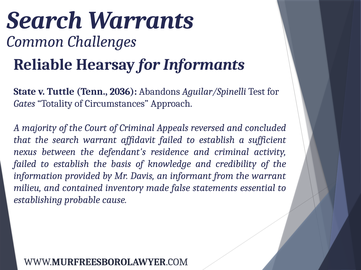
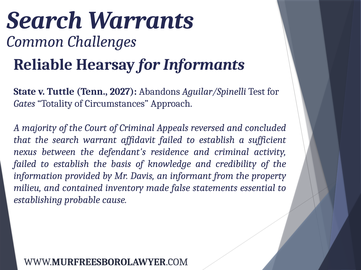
2036: 2036 -> 2027 (123, 92)
the warrant: warrant -> property (269, 176)
